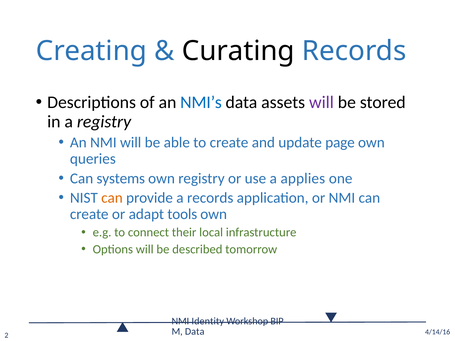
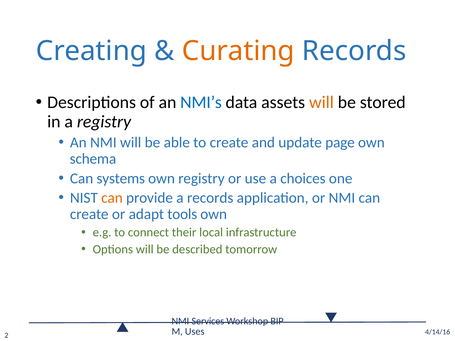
Curating colour: black -> orange (238, 51)
will colour: purple -> orange (321, 103)
queries: queries -> schema (93, 159)
applies: applies -> choices (303, 178)
Identity: Identity -> Services (208, 322)
Data: Data -> Uses (195, 332)
